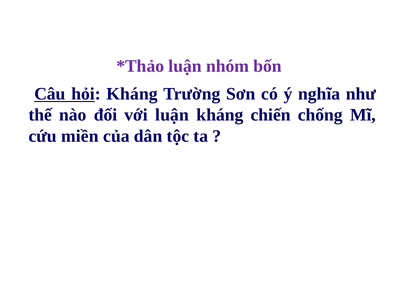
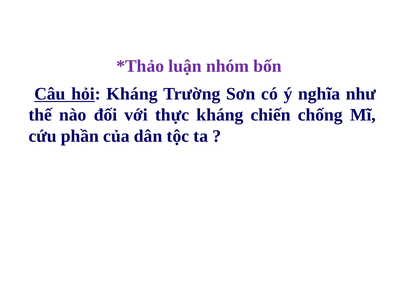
với luận: luận -> thực (172, 115)
miền: miền -> phần (80, 136)
